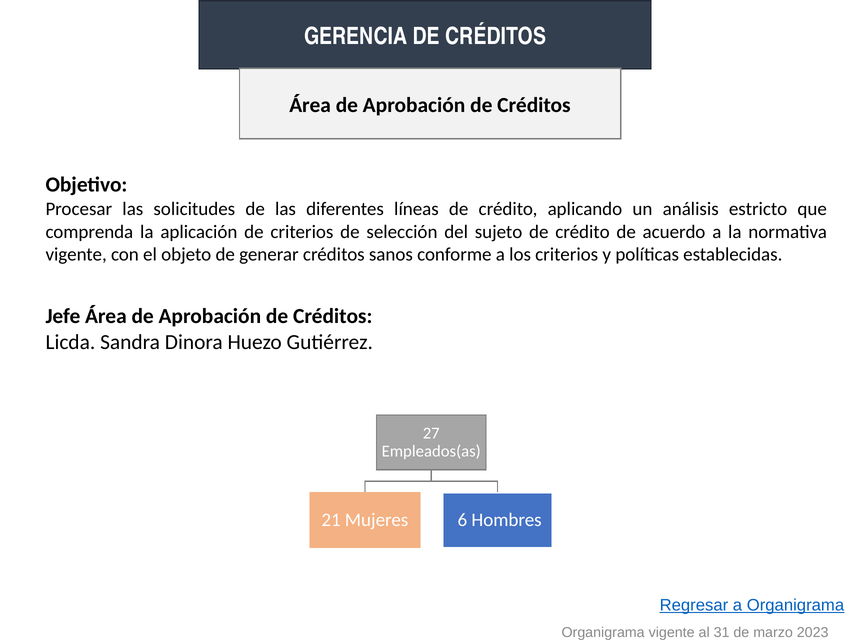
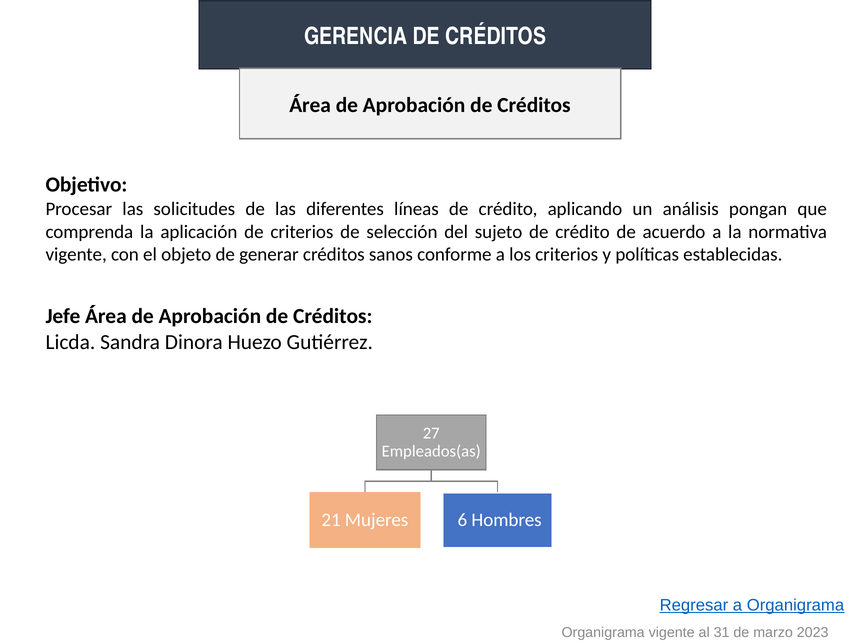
estricto: estricto -> pongan (758, 209)
